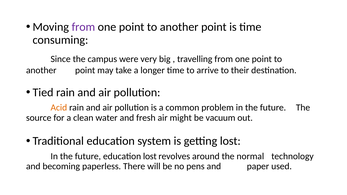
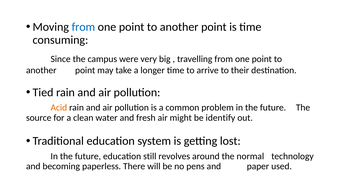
from colour: purple -> blue (83, 27)
vacuum: vacuum -> identify (220, 118)
education lost: lost -> still (150, 156)
